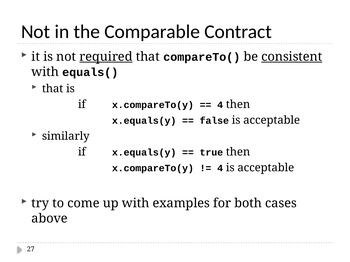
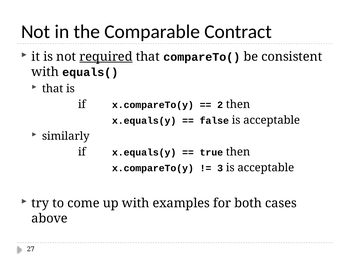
consistent underline: present -> none (292, 57)
4: 4 -> 2 (220, 105)
4: 4 -> 3 (220, 169)
